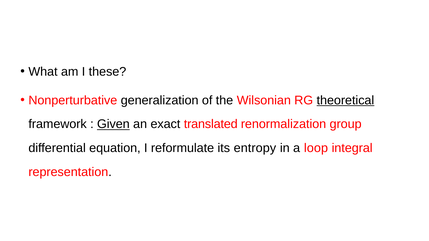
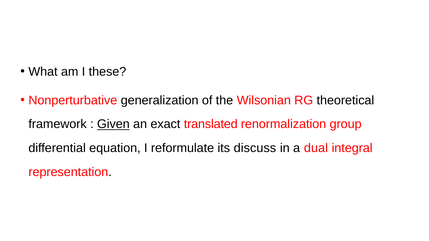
theoretical underline: present -> none (345, 100)
entropy: entropy -> discuss (255, 148)
loop: loop -> dual (316, 148)
